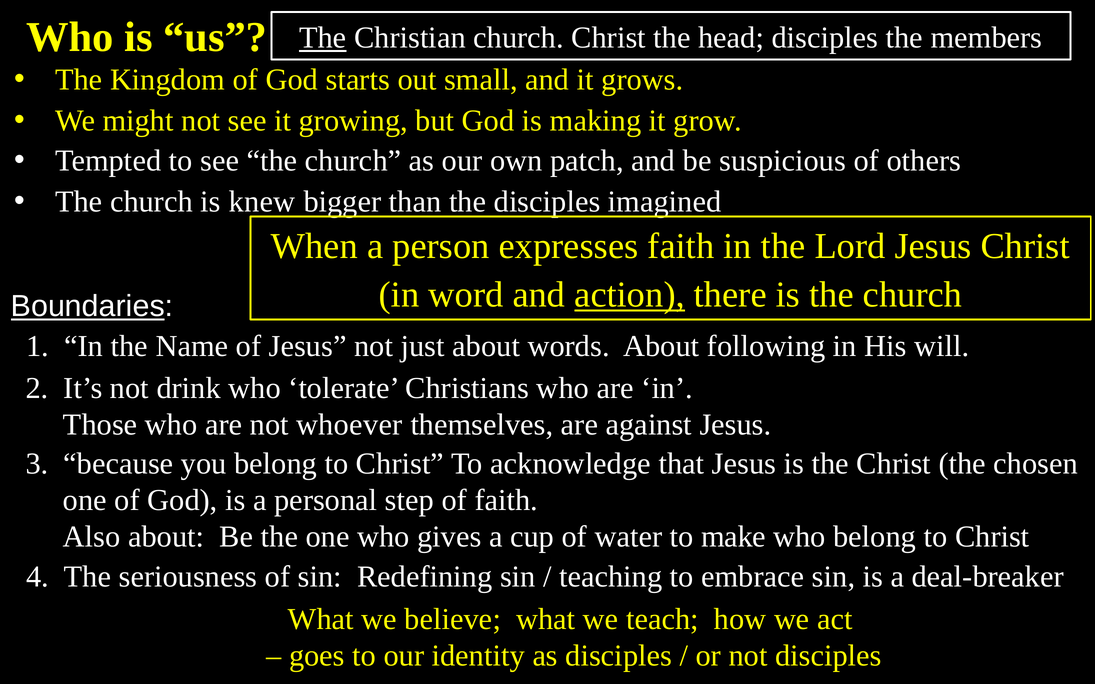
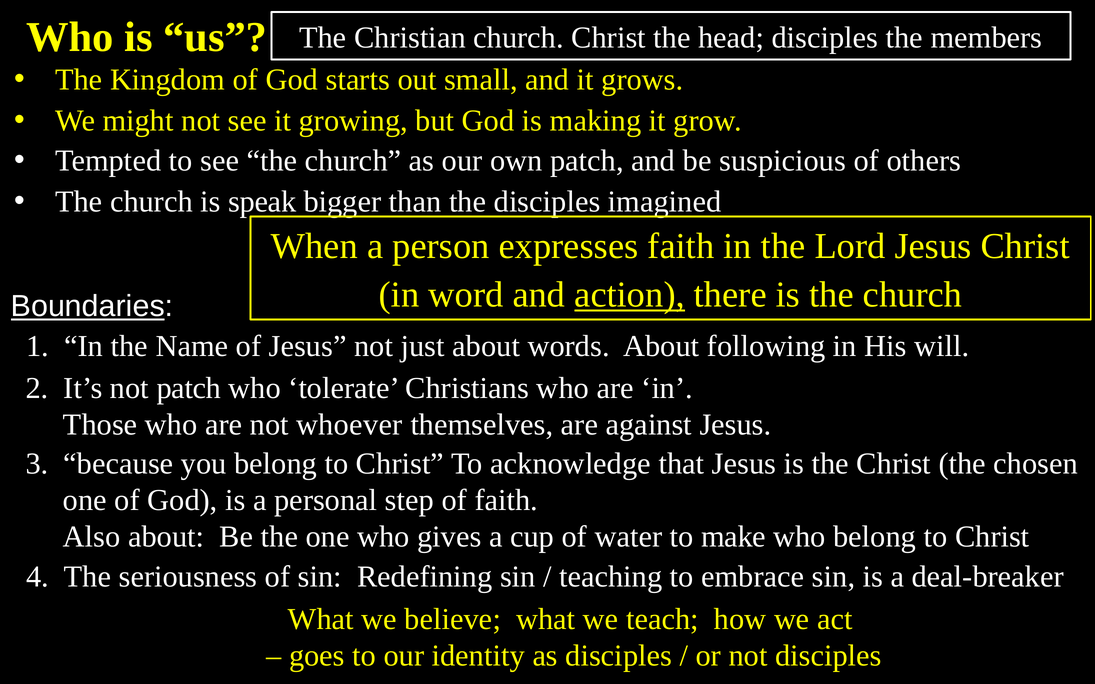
The underline: present -> none (323, 38)
knew: knew -> speak (262, 202)
not drink: drink -> patch (189, 388)
